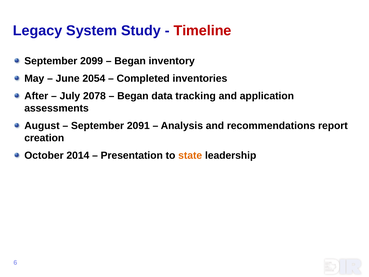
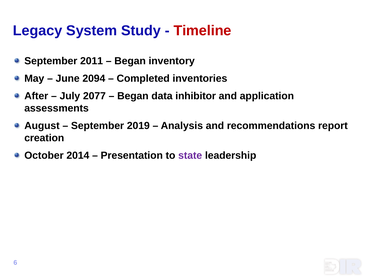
2099: 2099 -> 2011 (92, 61)
2054: 2054 -> 2094 (94, 78)
2078: 2078 -> 2077 (94, 96)
tracking: tracking -> inhibitor (196, 96)
2091: 2091 -> 2019 (138, 126)
state colour: orange -> purple (190, 155)
